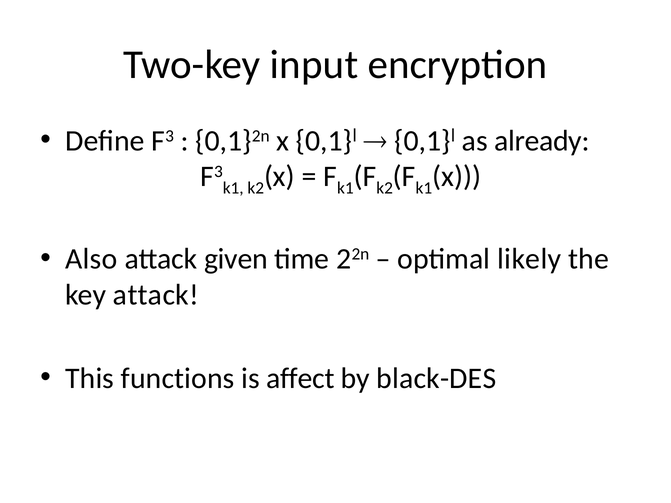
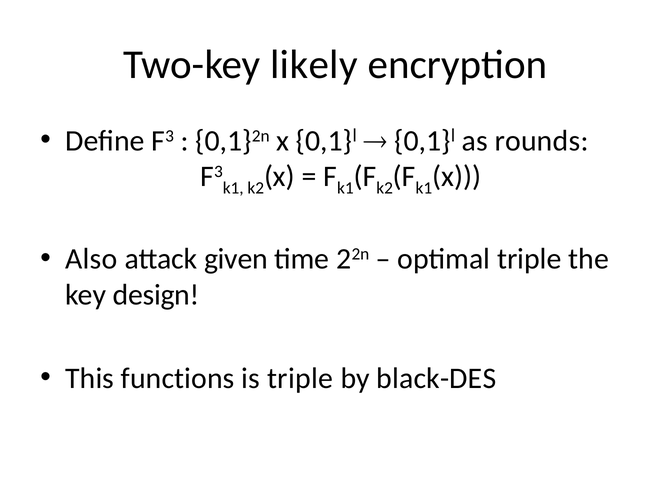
input: input -> likely (314, 65)
already: already -> rounds (542, 141)
optimal likely: likely -> triple (529, 259)
key attack: attack -> design (156, 295)
is affect: affect -> triple (300, 378)
